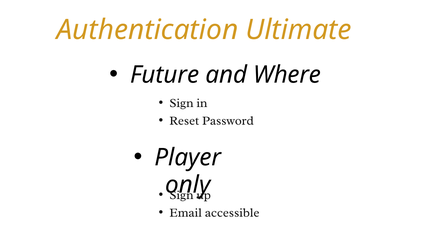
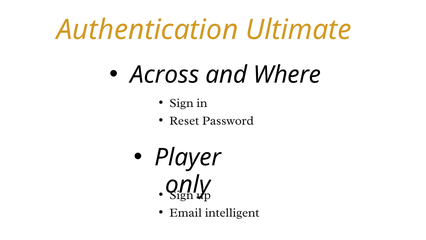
Future: Future -> Across (165, 75)
accessible: accessible -> intelligent (232, 212)
